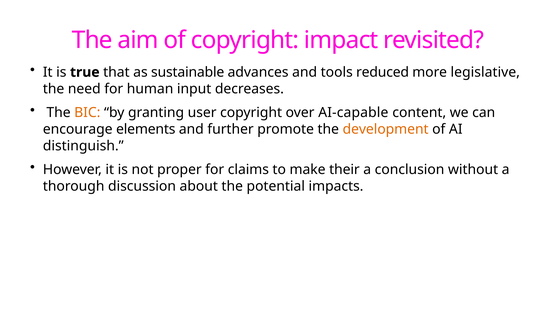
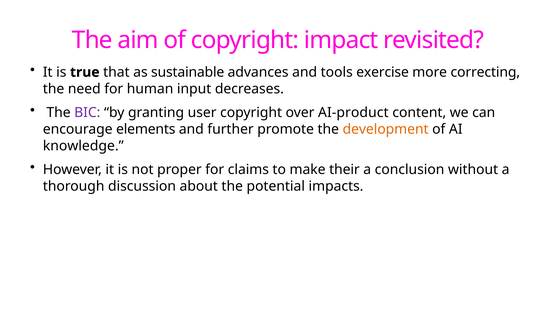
reduced: reduced -> exercise (383, 72)
legislative: legislative -> correcting (485, 72)
BIC colour: orange -> purple (87, 112)
AI-capable: AI-capable -> AI-product (353, 112)
distinguish: distinguish -> knowledge (83, 146)
